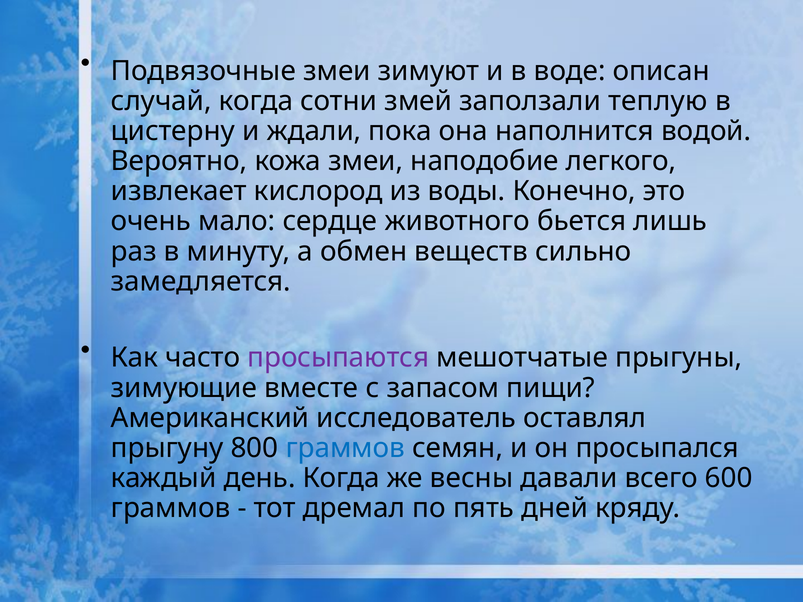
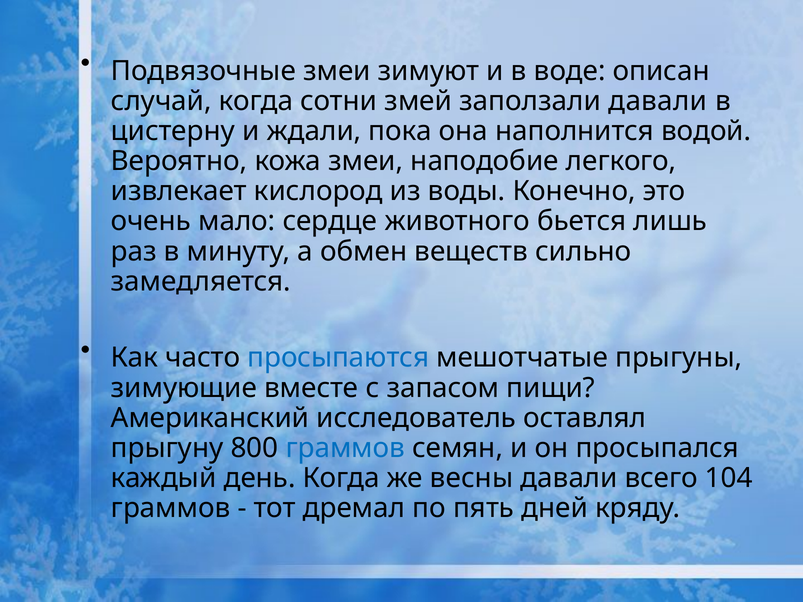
заползали теплую: теплую -> давали (658, 101)
просыпаются colour: purple -> blue (338, 358)
600: 600 -> 104 (729, 478)
